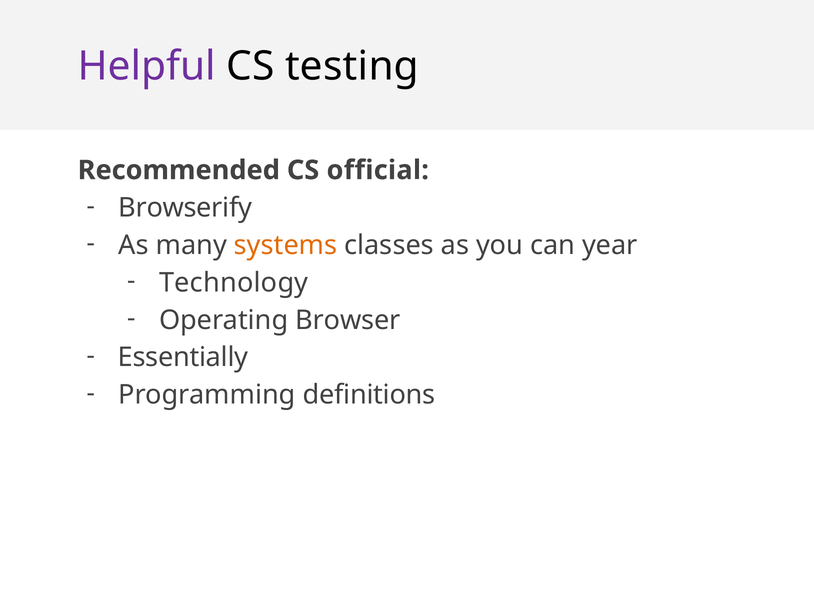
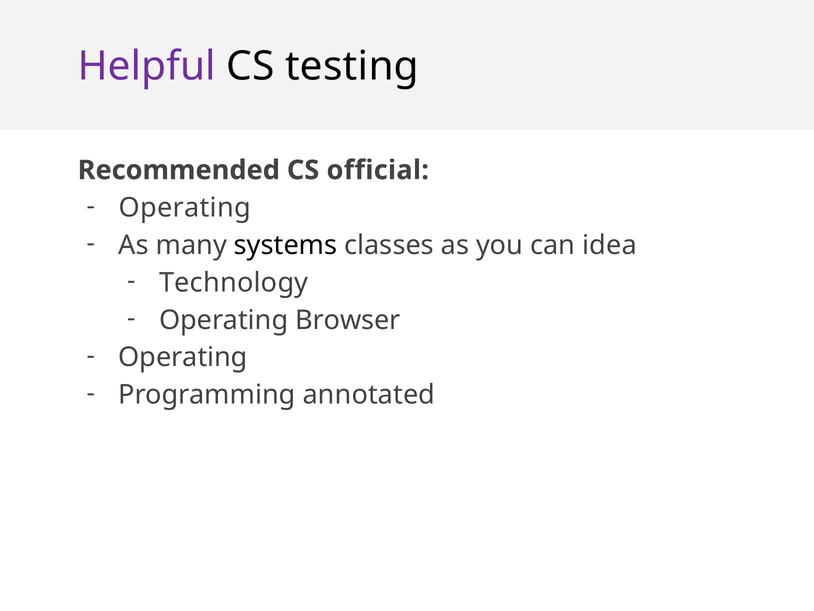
Browserify: Browserify -> Operating (185, 207)
systems colour: orange -> black (286, 245)
year: year -> idea (610, 245)
Essentially: Essentially -> Operating (183, 357)
definitions: definitions -> annotated (369, 395)
